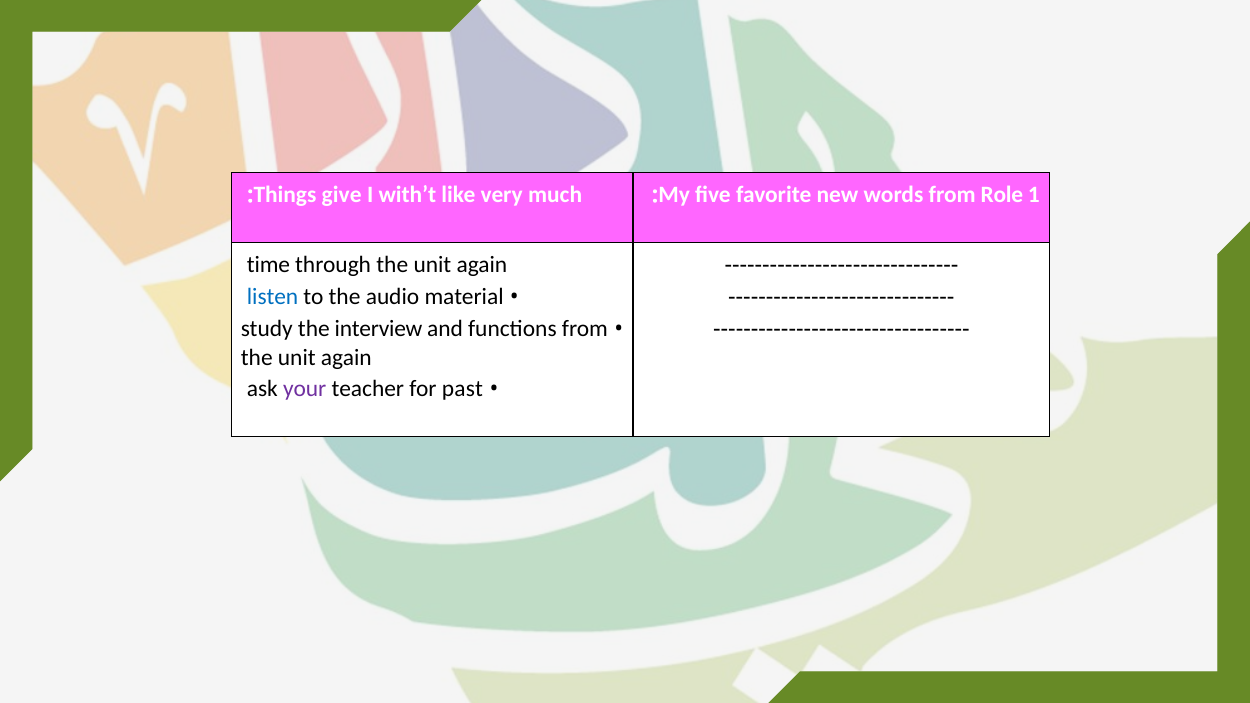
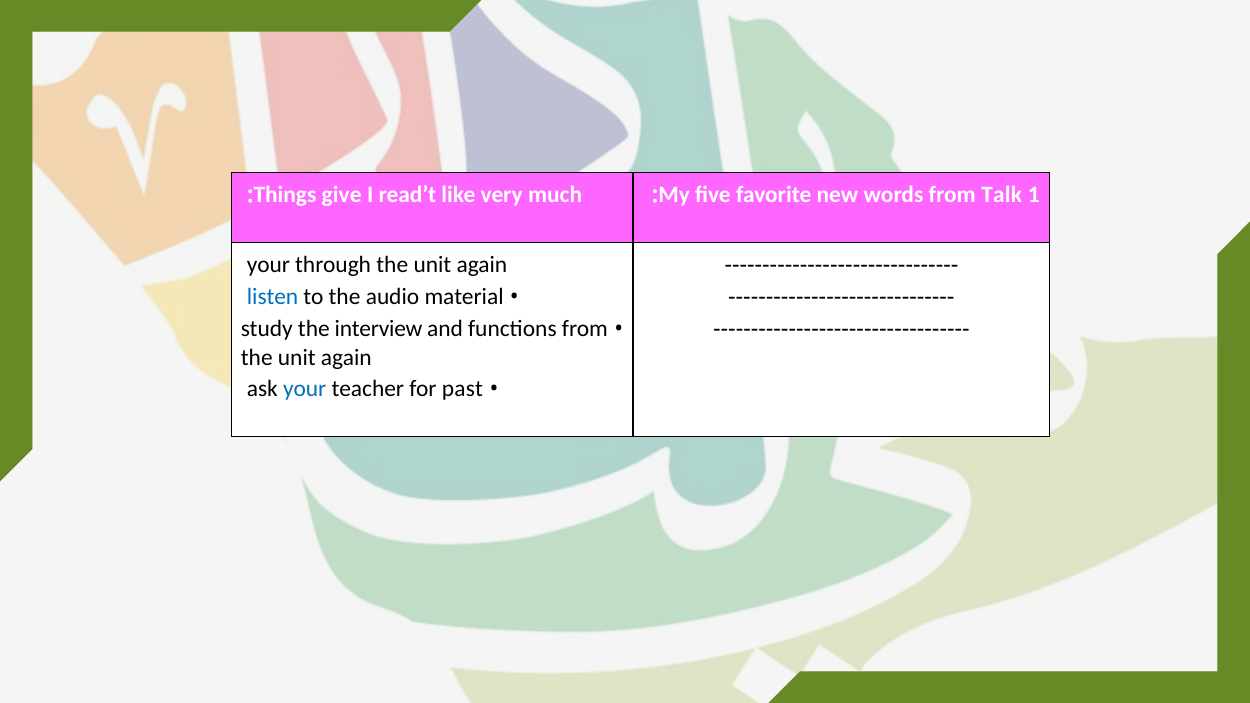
with’t: with’t -> read’t (407, 195)
Role: Role -> Talk (1002, 195)
time: time -> your (268, 265)
your colour: purple -> blue (305, 389)
